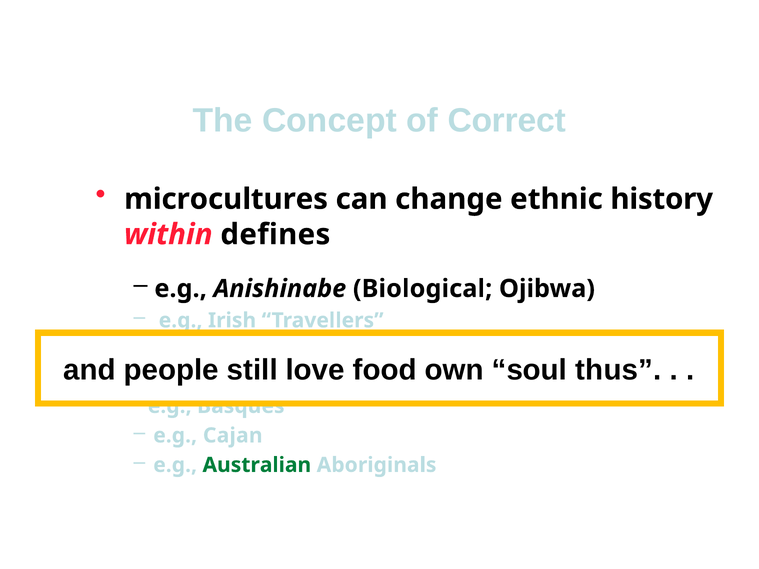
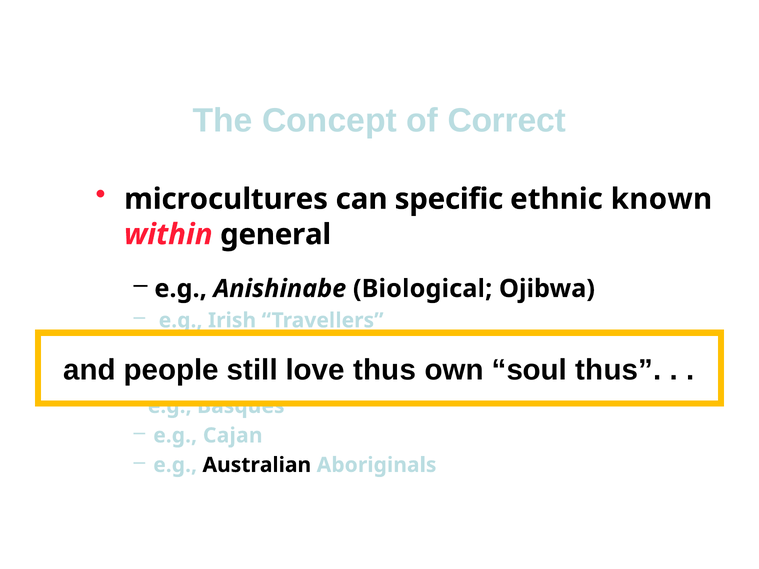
change: change -> specific (449, 199)
history: history -> known (661, 199)
defines: defines -> general (276, 235)
food: food -> thus (385, 370)
Australian colour: green -> black (257, 465)
